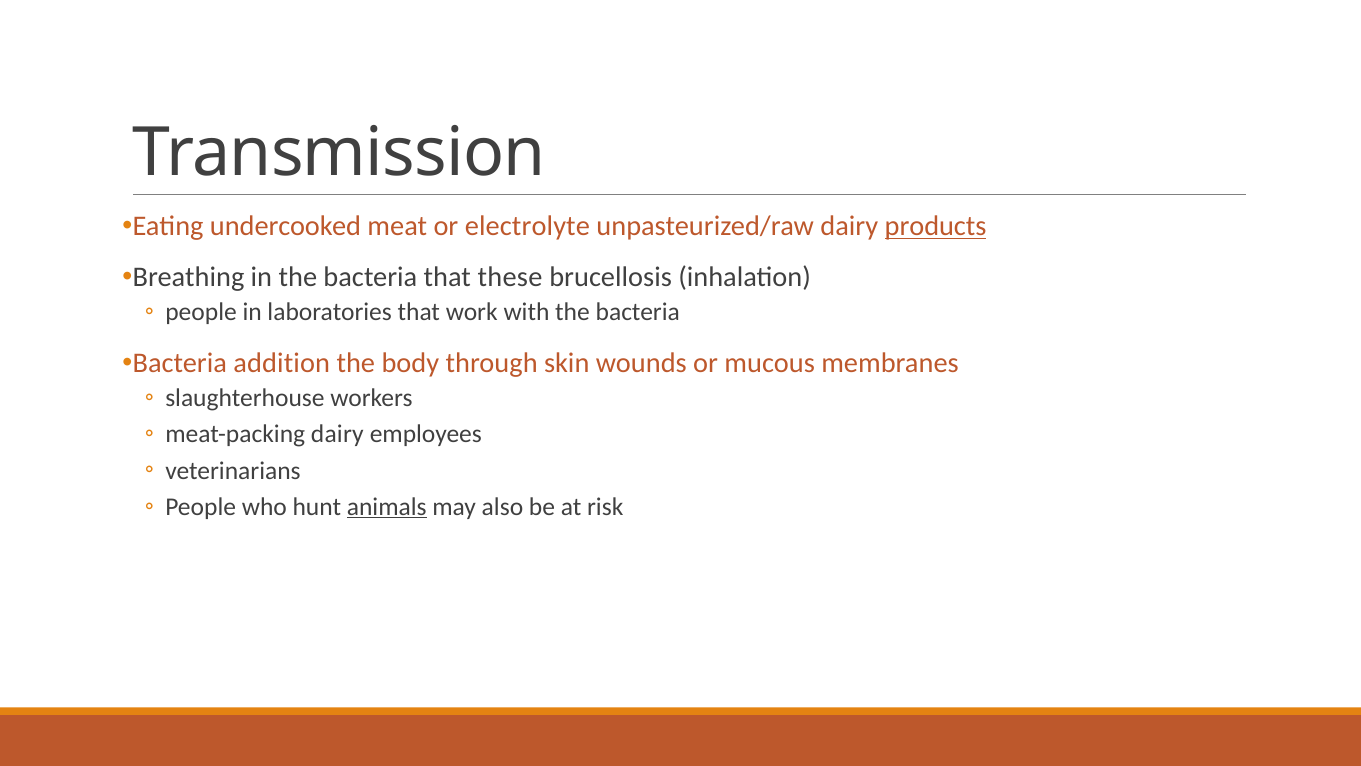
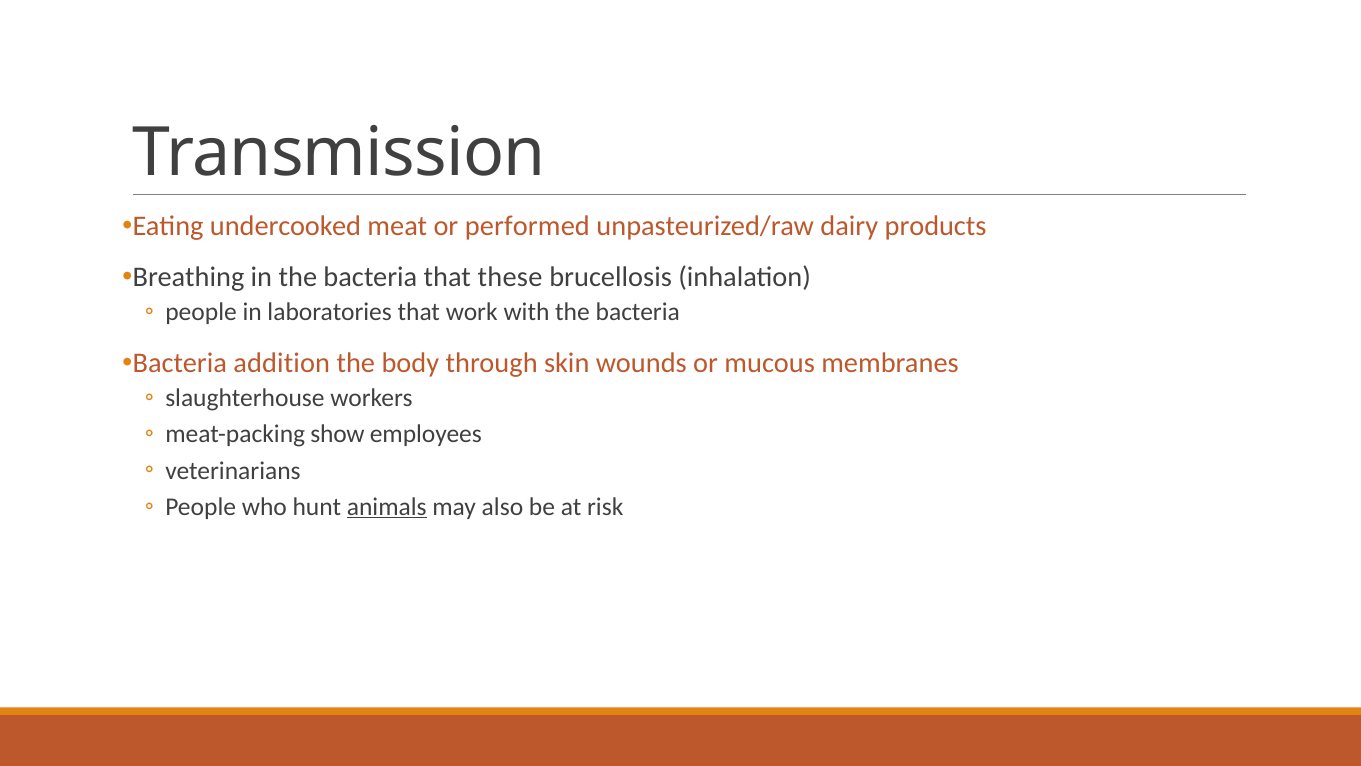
electrolyte: electrolyte -> performed (527, 226)
products underline: present -> none (936, 226)
meat-packing dairy: dairy -> show (338, 434)
